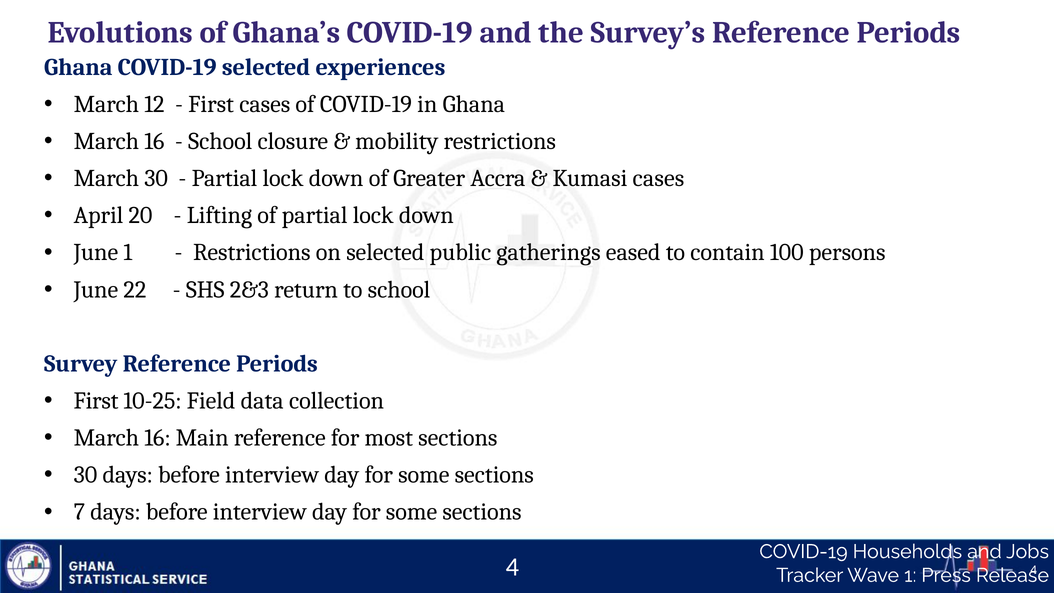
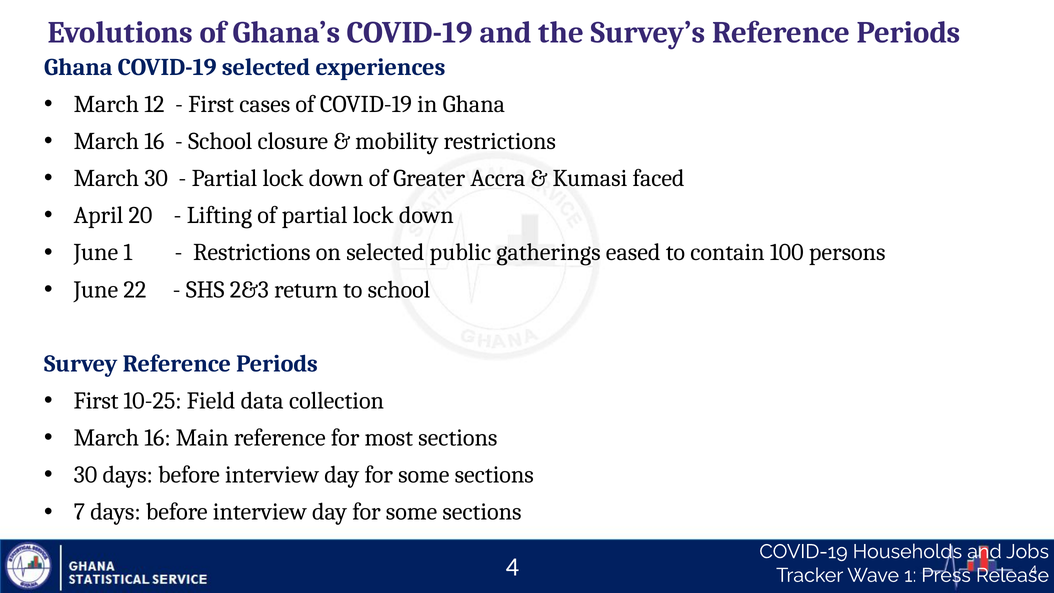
Kumasi cases: cases -> faced (659, 178)
